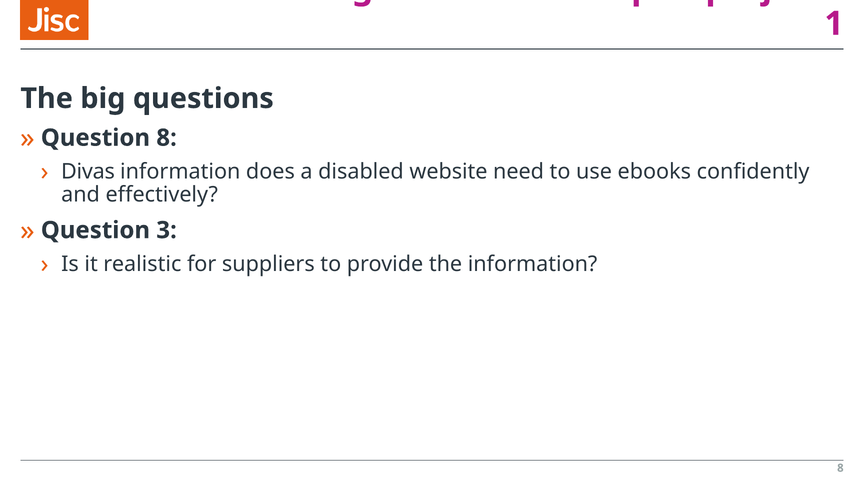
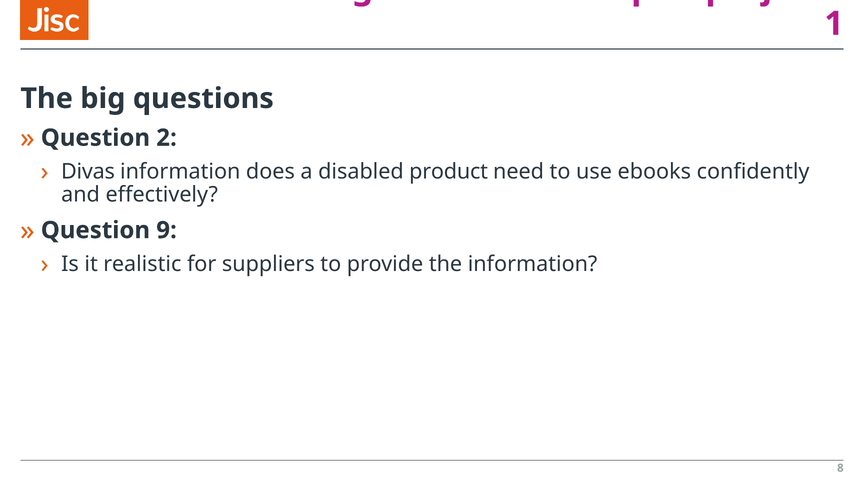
Question 8: 8 -> 2 (167, 138)
website: website -> product (449, 171)
3: 3 -> 9 (167, 230)
